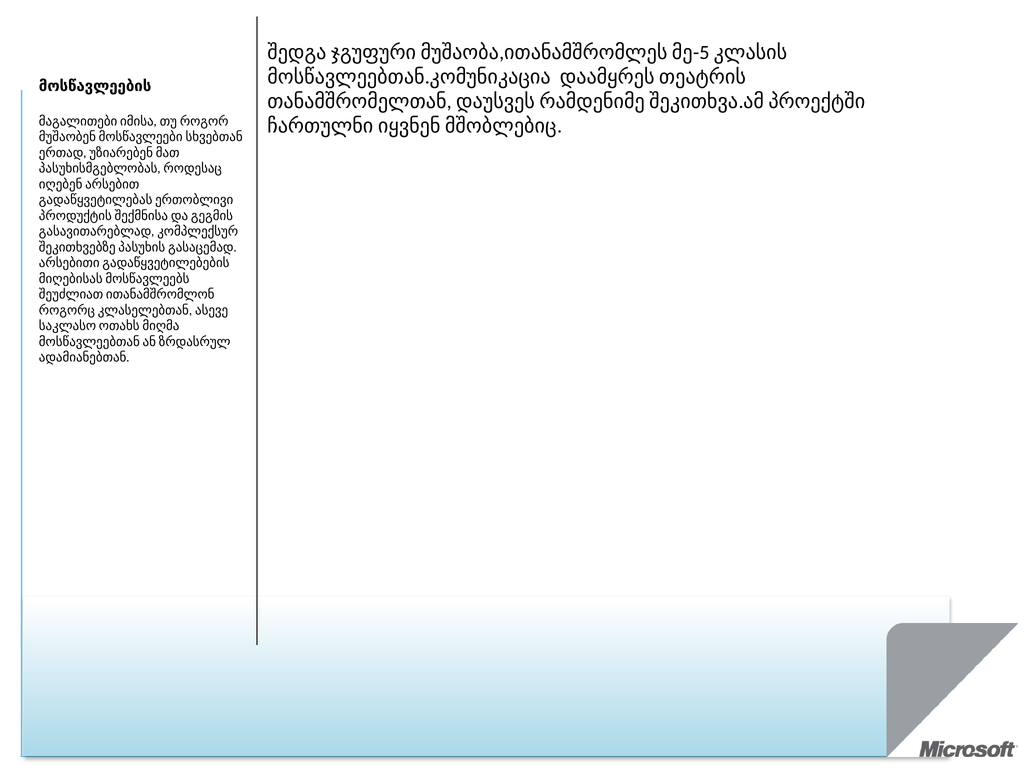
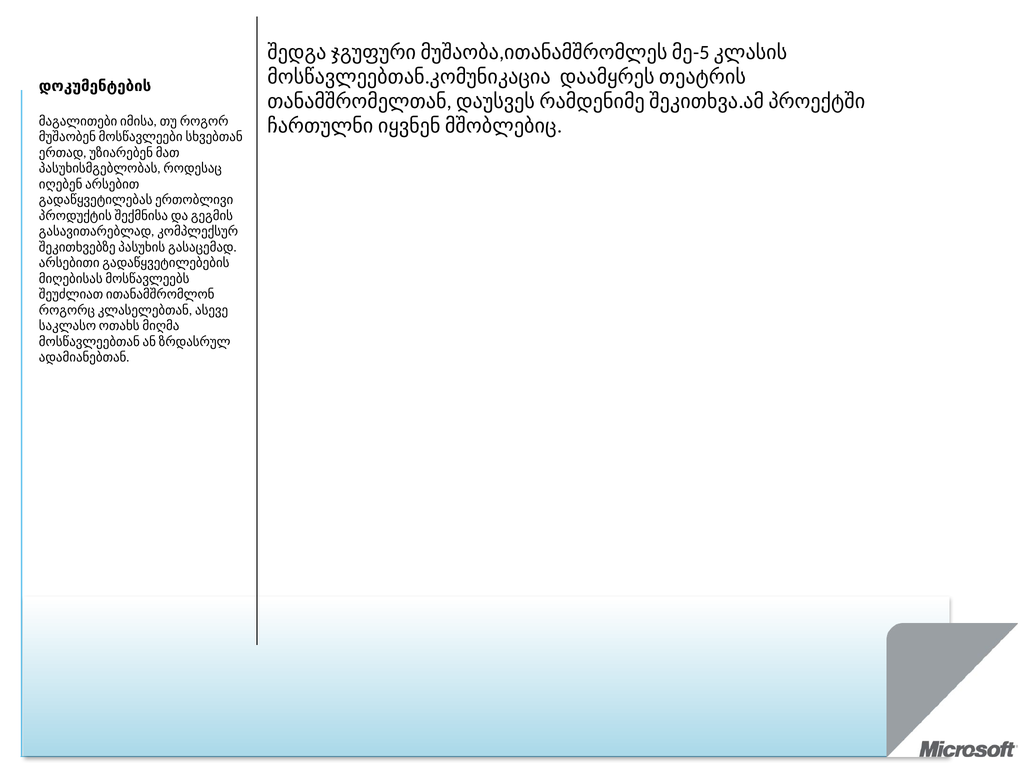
მოსწავლეების: მოსწავლეების -> დოკუმენტების (95, 86)
